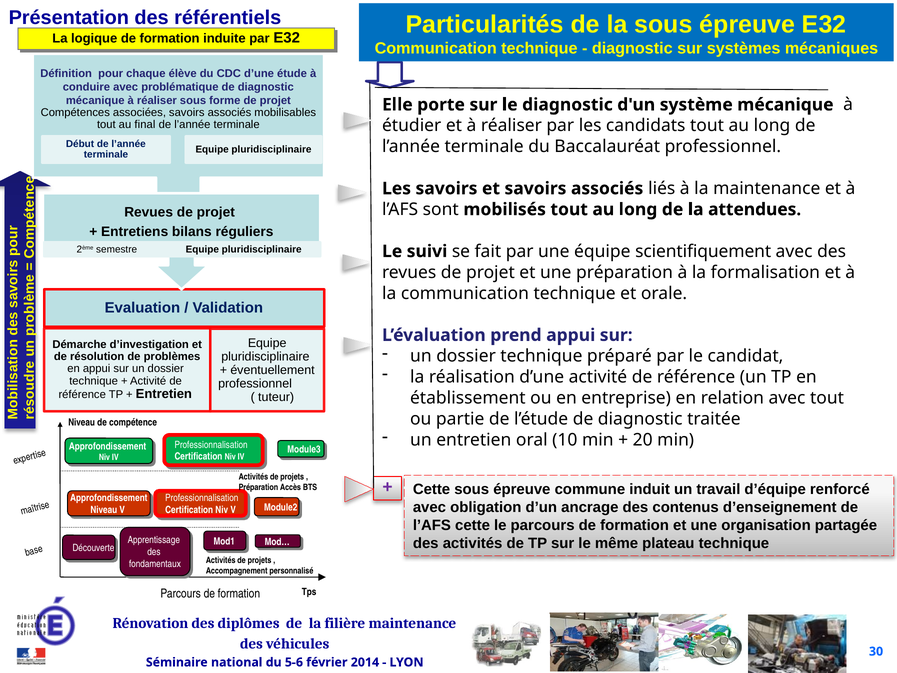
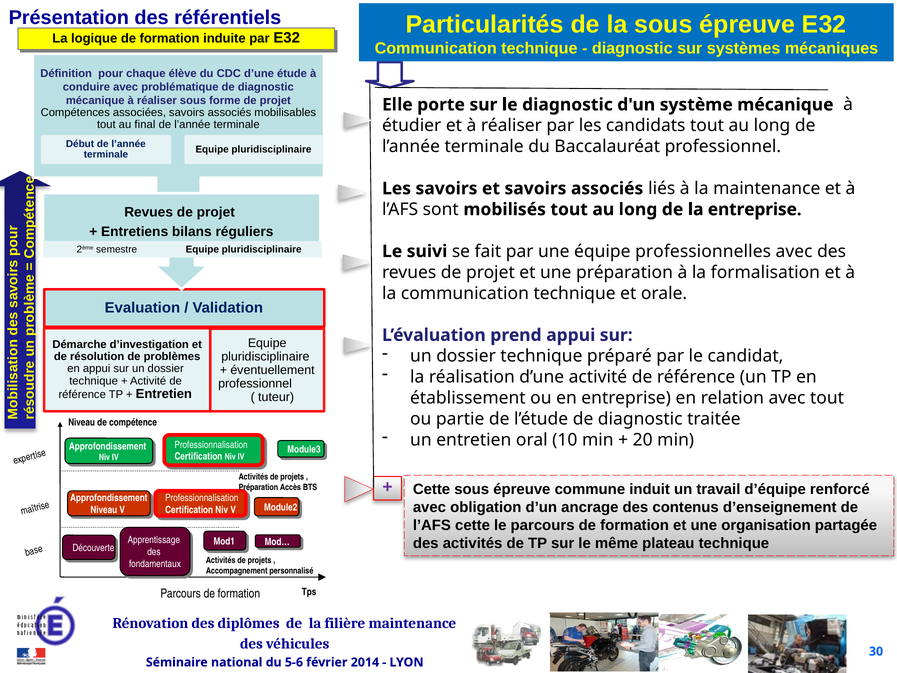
la attendues: attendues -> entreprise (755, 209)
scientifiquement: scientifiquement -> professionnelles (703, 251)
